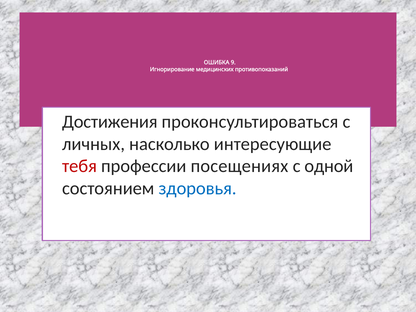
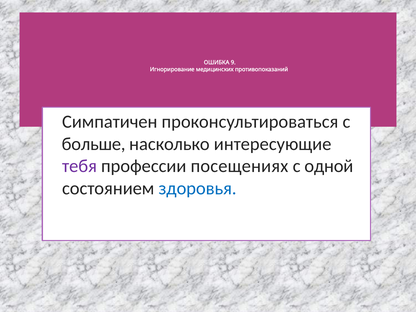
Достижения: Достижения -> Симпатичен (110, 122)
личных: личных -> больше (94, 144)
тебя colour: red -> purple (79, 166)
